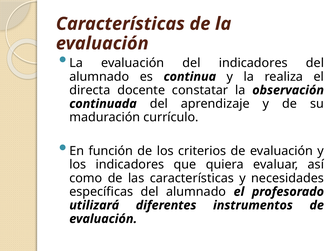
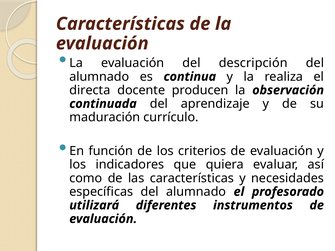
del indicadores: indicadores -> descripción (253, 63)
constatar: constatar -> producen (200, 90)
